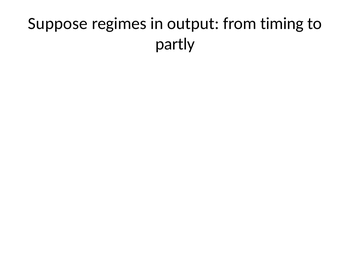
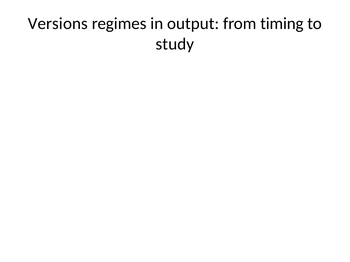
Suppose: Suppose -> Versions (58, 24)
partly: partly -> study (175, 44)
